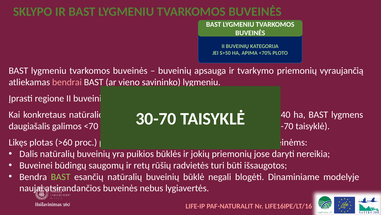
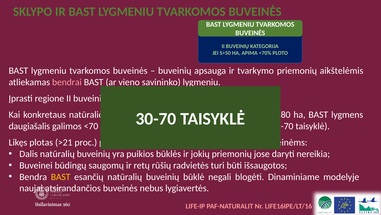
vyraujančią: vyraujančią -> aikštelėmis (342, 71)
40: 40 -> 80 (286, 114)
>60: >60 -> >21 (64, 142)
BAST colour: light green -> yellow (61, 176)
